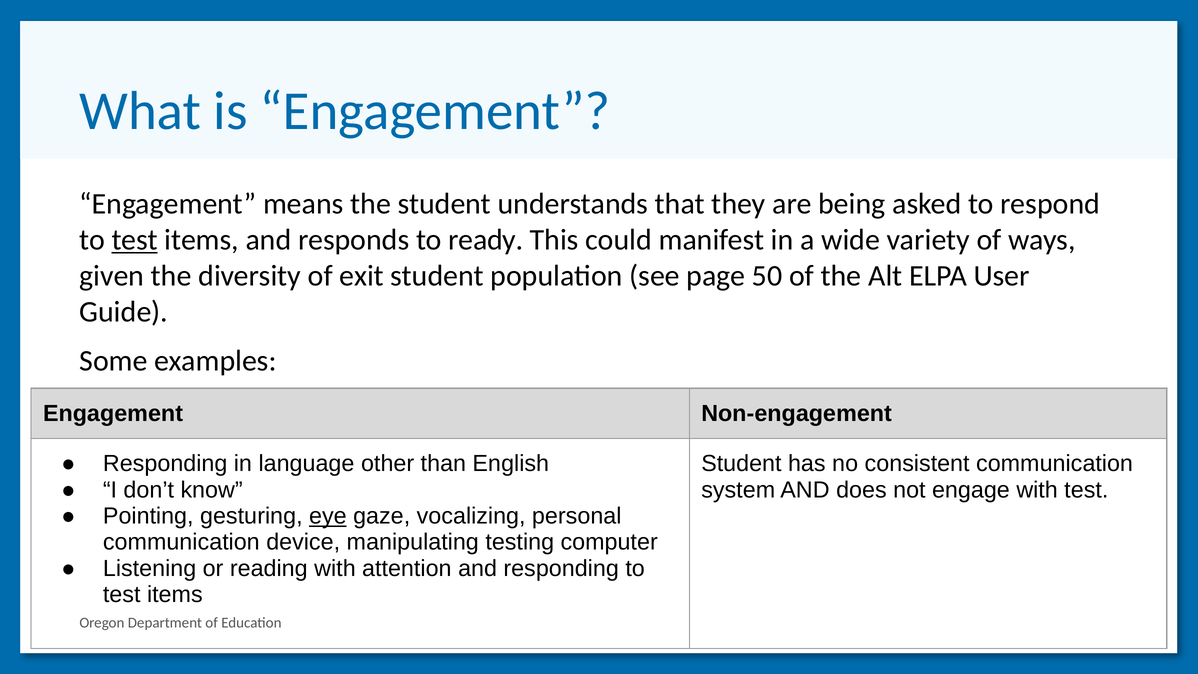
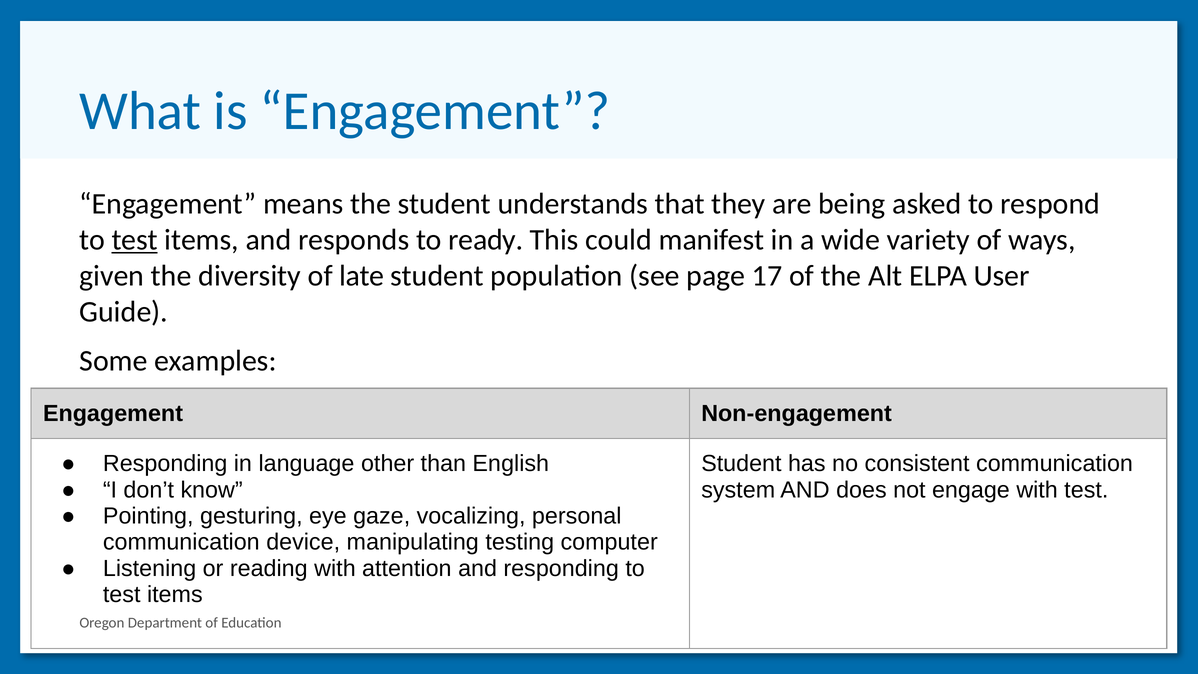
exit: exit -> late (362, 276)
50: 50 -> 17 (767, 276)
eye underline: present -> none (328, 516)
